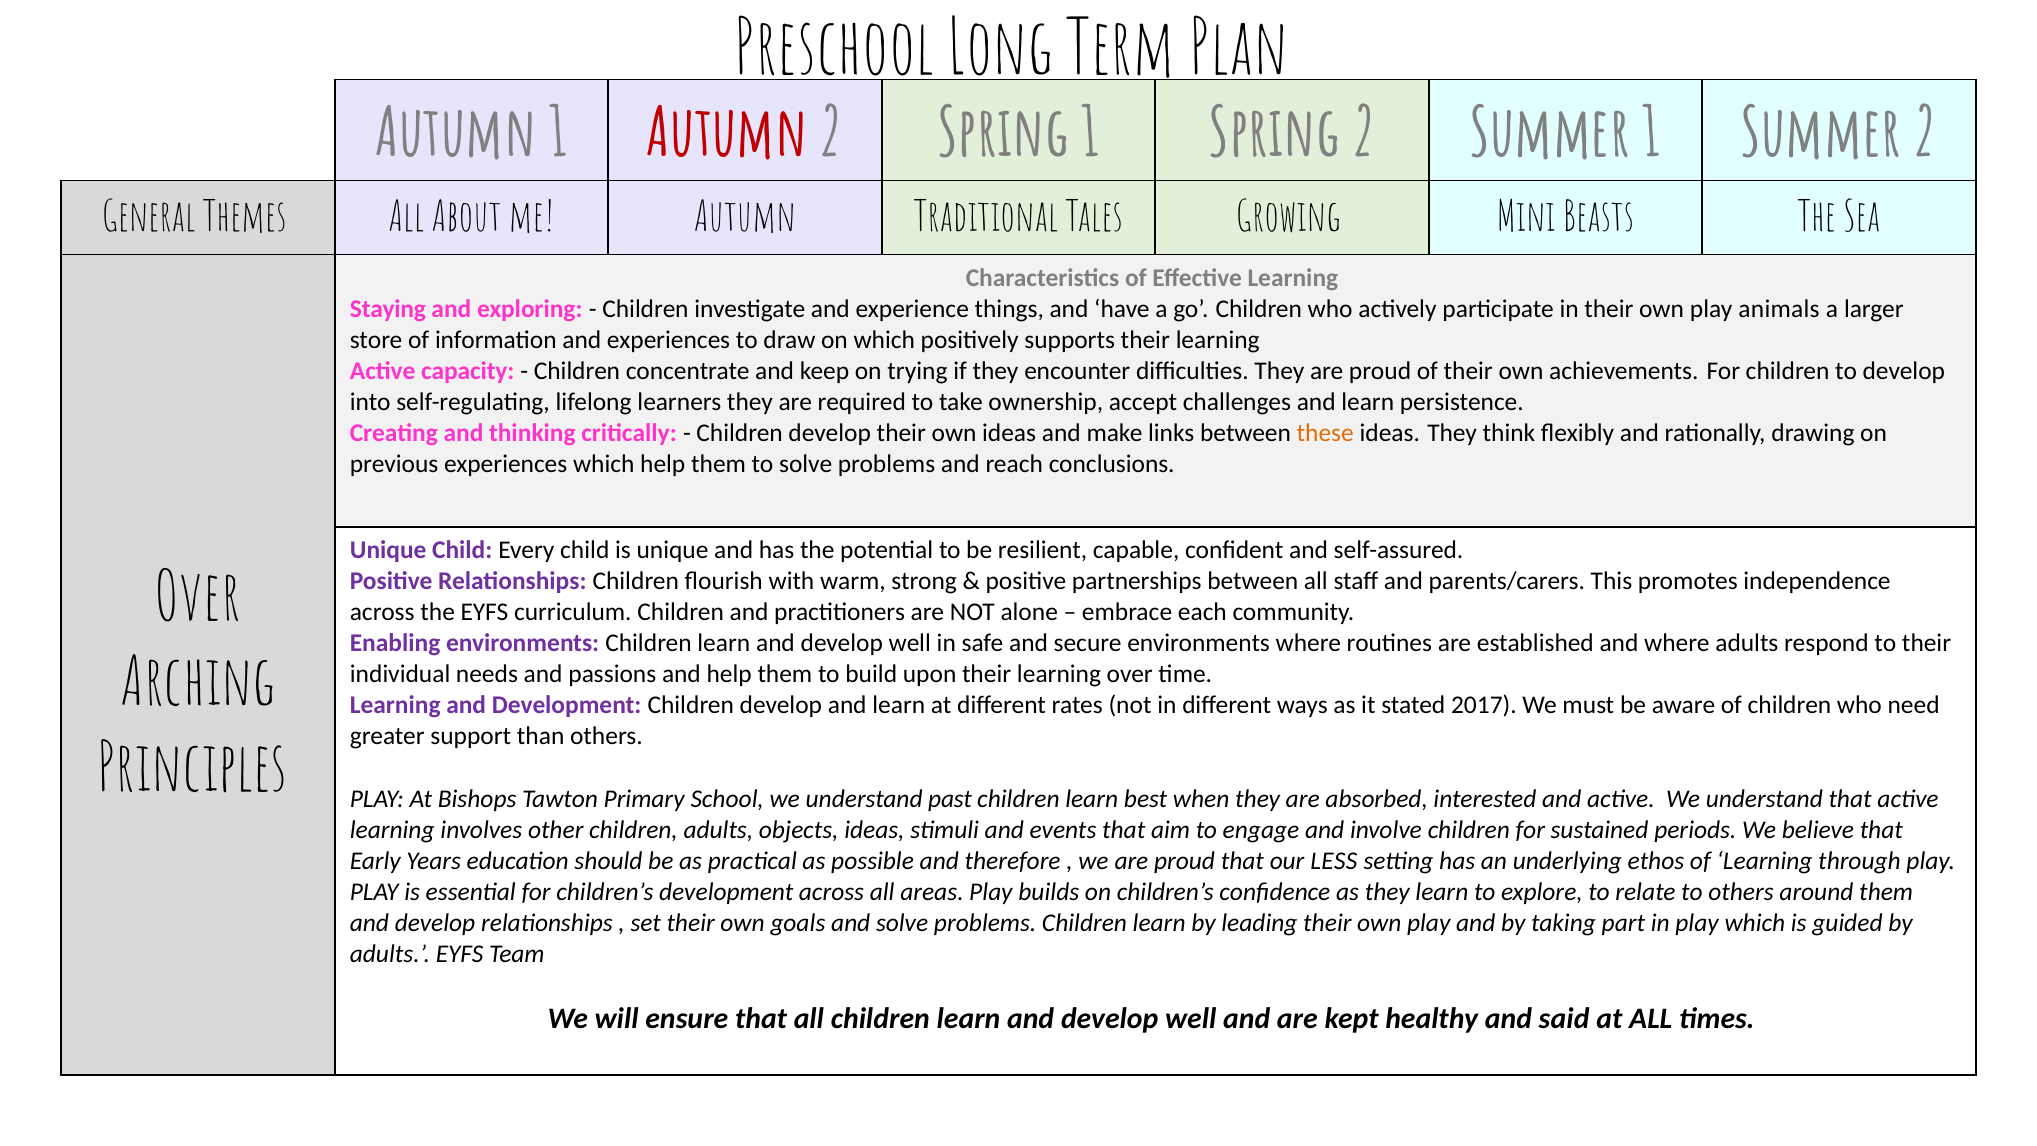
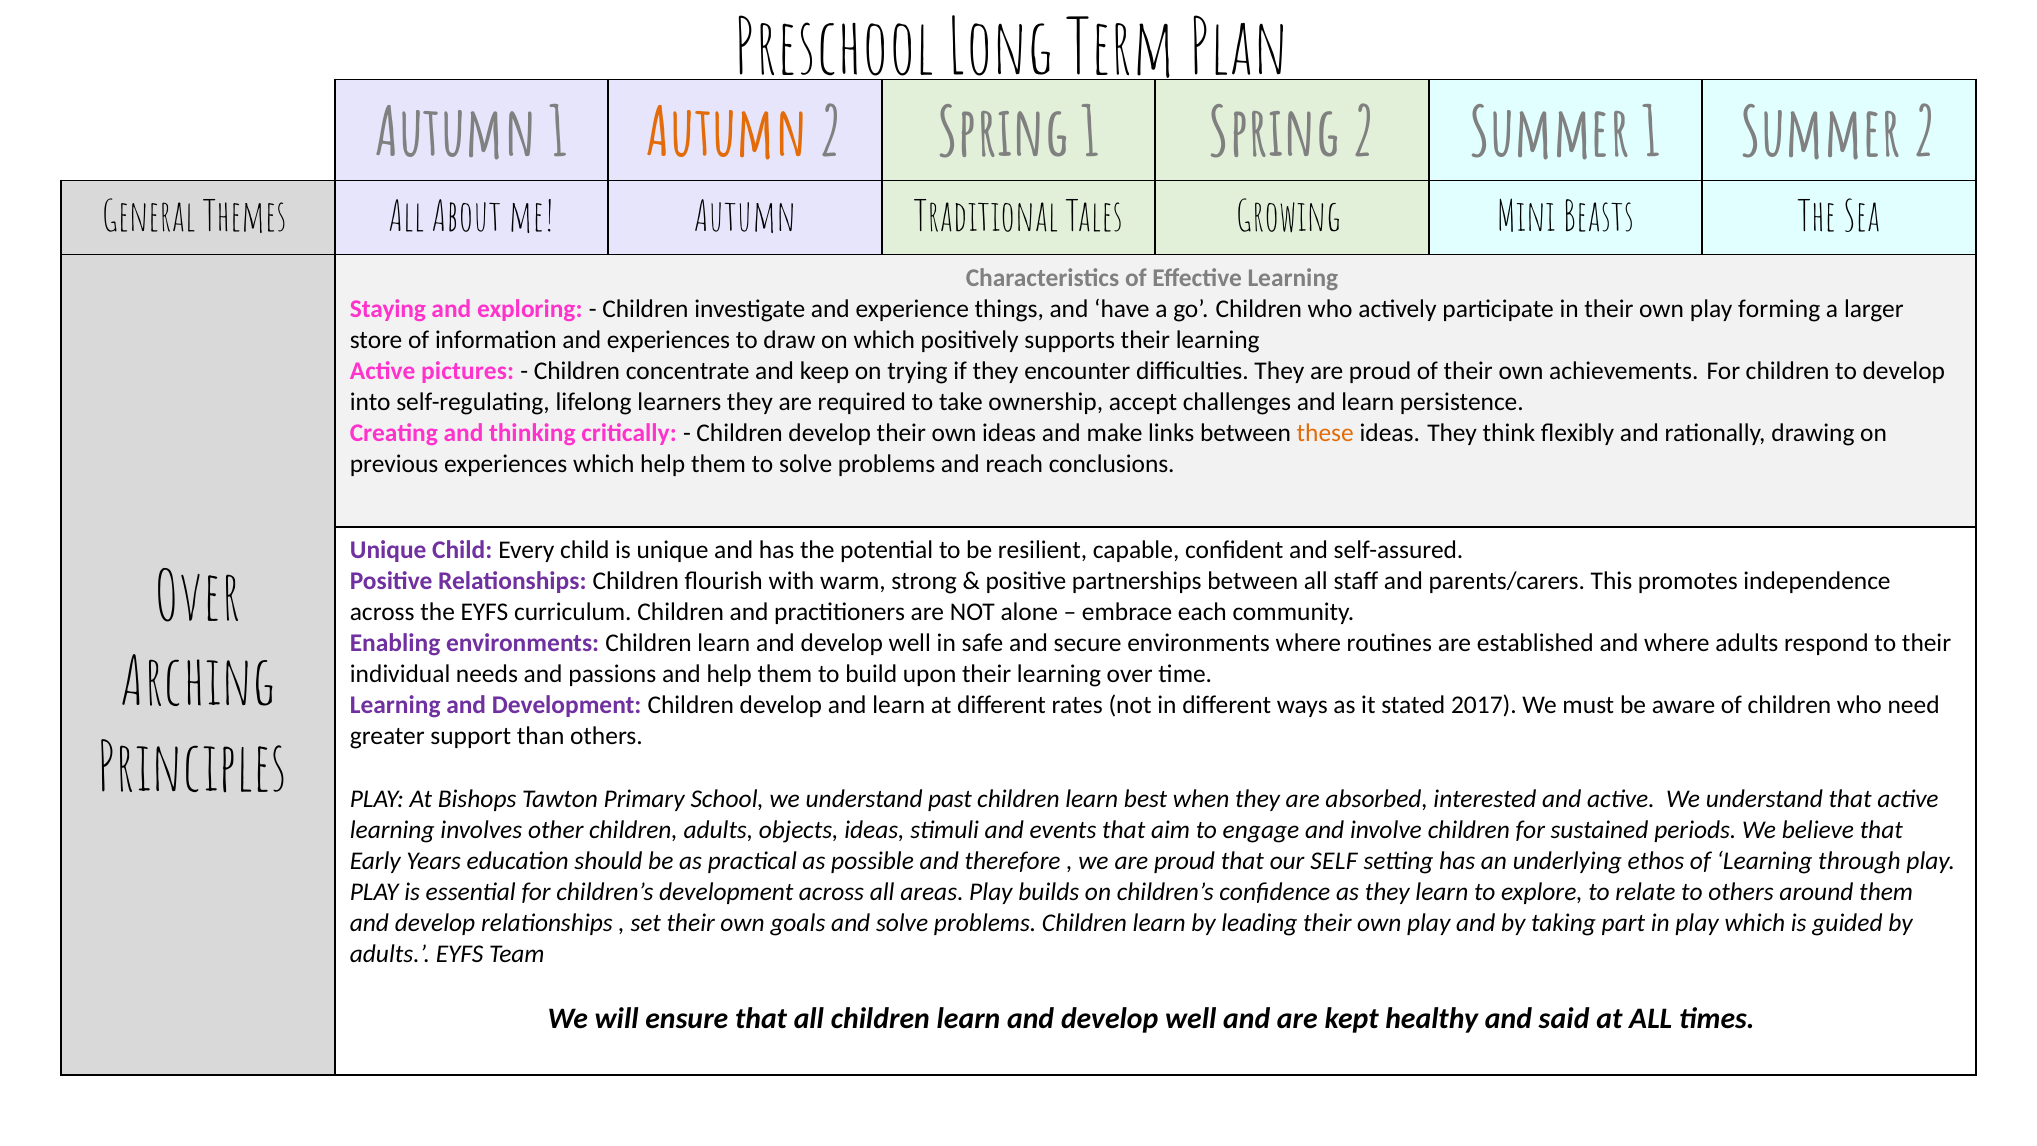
Autumn colour: red -> orange (727, 134)
animals: animals -> forming (1779, 309)
capacity: capacity -> pictures (468, 371)
LESS: LESS -> SELF (1334, 861)
